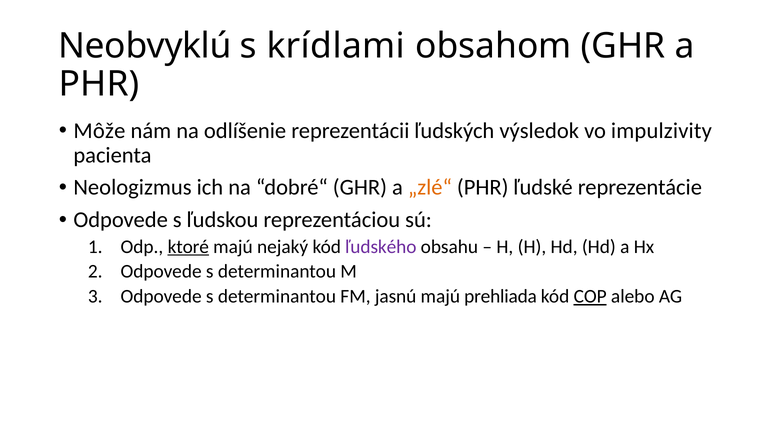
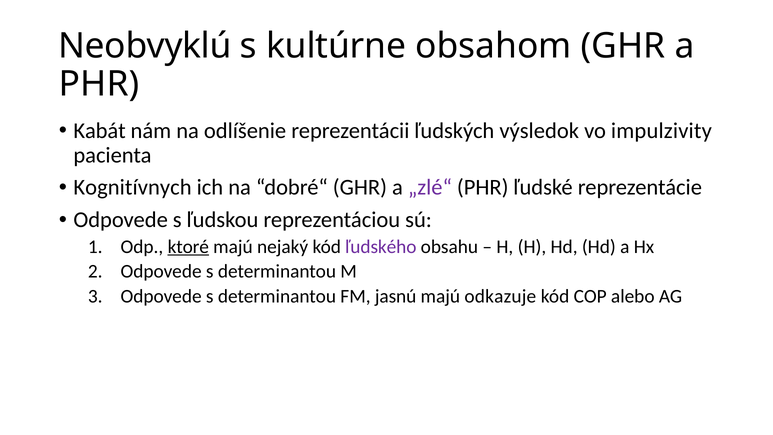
krídlami: krídlami -> kultúrne (336, 46)
Môže: Môže -> Kabát (100, 131)
Neologizmus: Neologizmus -> Kognitívnych (133, 187)
„zlé“ colour: orange -> purple (430, 187)
prehliada: prehliada -> odkazuje (500, 296)
COP underline: present -> none (590, 296)
